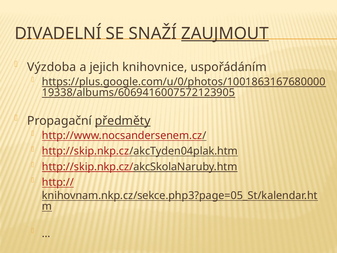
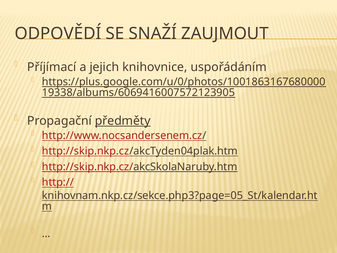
DIVADELNÍ: DIVADELNÍ -> ODPOVĚDÍ (58, 33)
ZAUJMOUT underline: present -> none (225, 33)
Výzdoba: Výzdoba -> Příjímací (52, 67)
